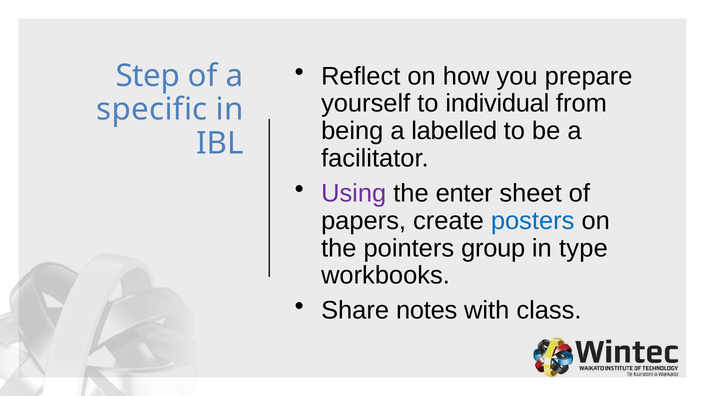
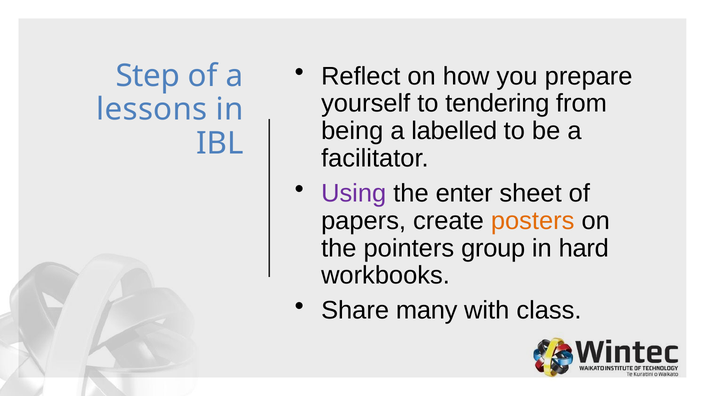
individual: individual -> tendering (497, 104)
specific: specific -> lessons (152, 110)
posters colour: blue -> orange (533, 221)
type: type -> hard (584, 248)
notes: notes -> many (427, 311)
